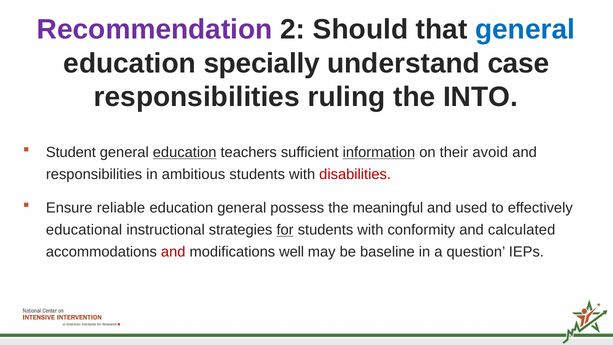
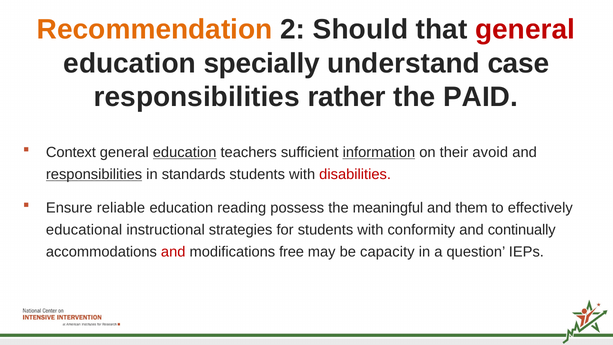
Recommendation colour: purple -> orange (155, 30)
general colour: blue -> red (525, 30)
ruling: ruling -> rather (347, 97)
INTO: INTO -> PAID (481, 97)
Student: Student -> Context (71, 152)
responsibilities underline: none -> present (94, 174)
ambitious: ambitious -> standards (194, 174)
education general: general -> reading (242, 208)
used: used -> them (472, 208)
for underline: present -> none (285, 230)
calculated: calculated -> continually (522, 230)
well: well -> free (292, 252)
baseline: baseline -> capacity (387, 252)
